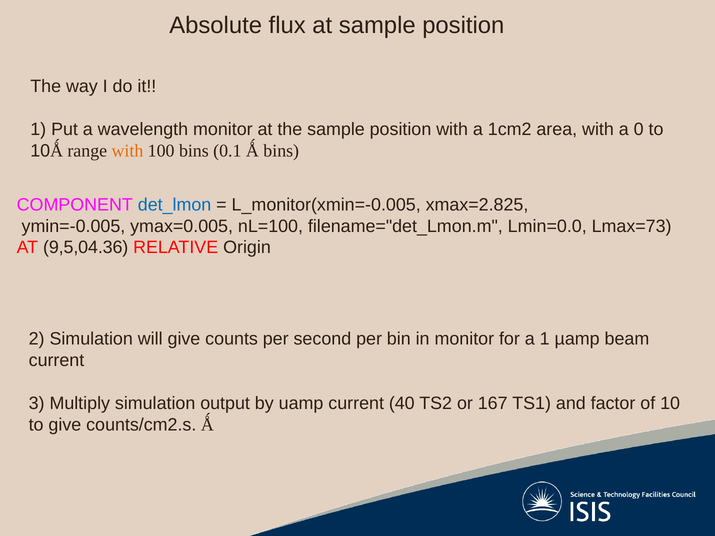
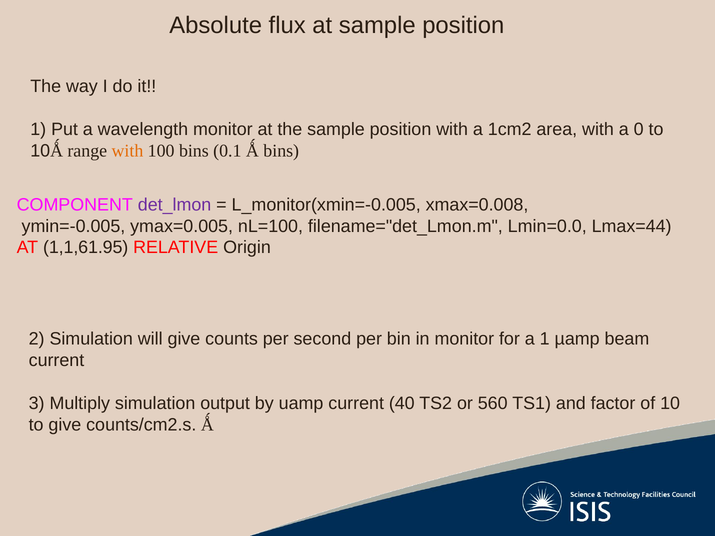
det_lmon colour: blue -> purple (175, 205)
xmax=2.825: xmax=2.825 -> xmax=0.008 (477, 205)
Lmax=73: Lmax=73 -> Lmax=44 (632, 226)
9,5,04.36: 9,5,04.36 -> 1,1,61.95 (86, 248)
167: 167 -> 560 (493, 404)
